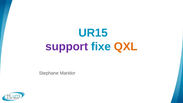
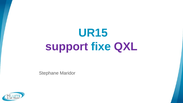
QXL colour: orange -> purple (126, 47)
